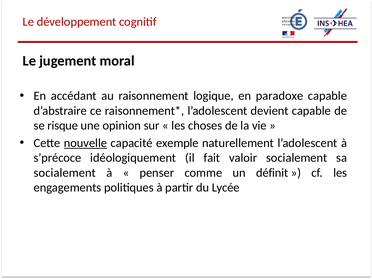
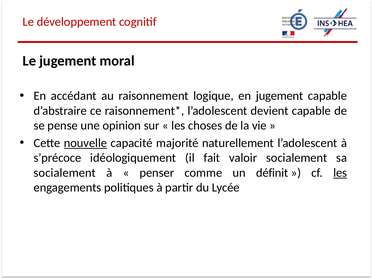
en paradoxe: paradoxe -> jugement (280, 96)
risque: risque -> pense (63, 126)
exemple: exemple -> majorité (177, 143)
les underline: none -> present (340, 173)
